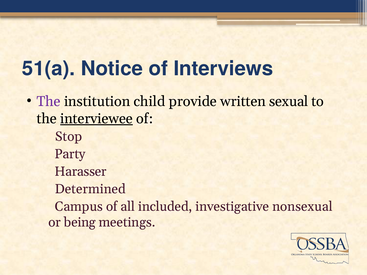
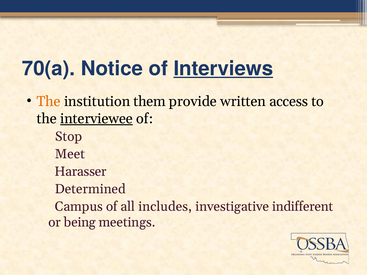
51(a: 51(a -> 70(a (49, 69)
Interviews underline: none -> present (223, 69)
The colour: purple -> orange (49, 102)
child: child -> them (150, 102)
sexual: sexual -> access (289, 102)
Party: Party -> Meet (70, 154)
included: included -> includes (165, 207)
nonsexual: nonsexual -> indifferent (303, 207)
